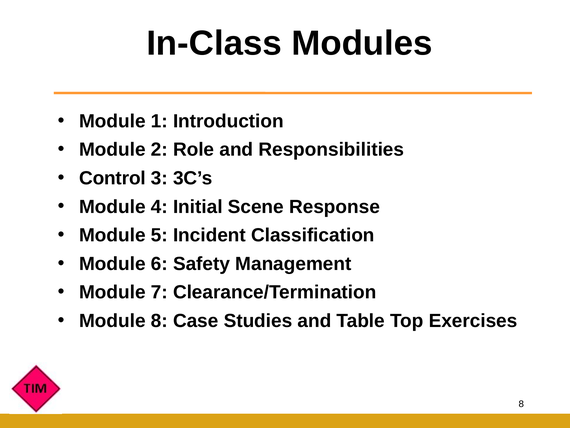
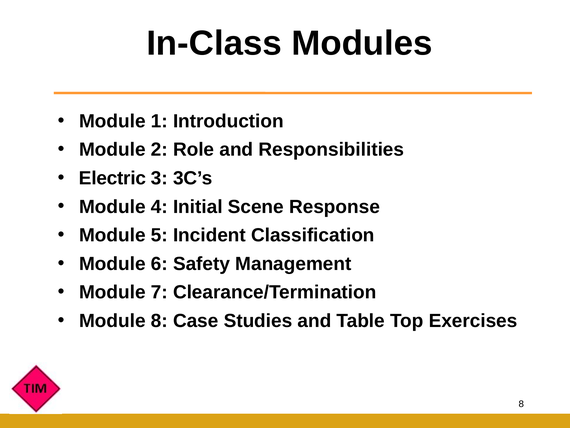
Control: Control -> Electric (113, 178)
